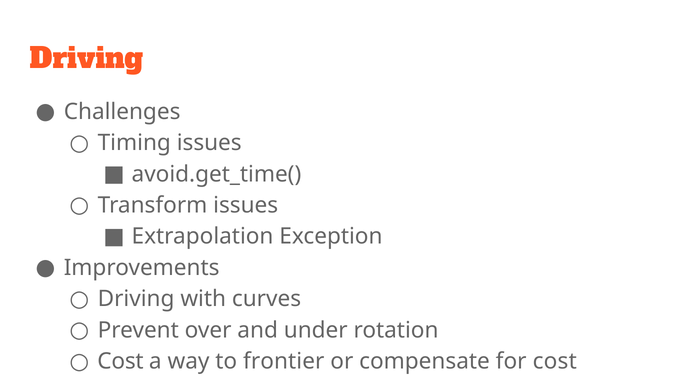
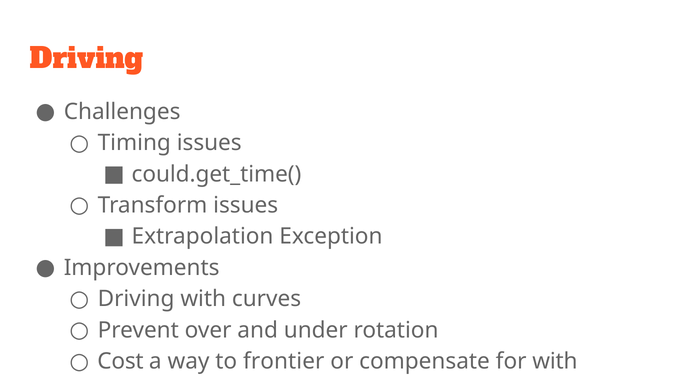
avoid.get_time(: avoid.get_time( -> could.get_time( (216, 174)
for cost: cost -> with (555, 361)
